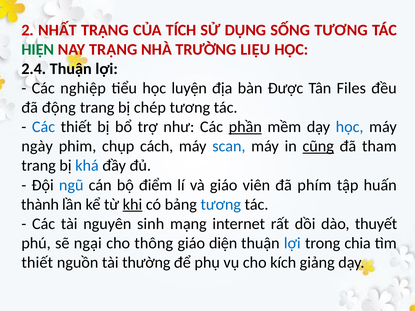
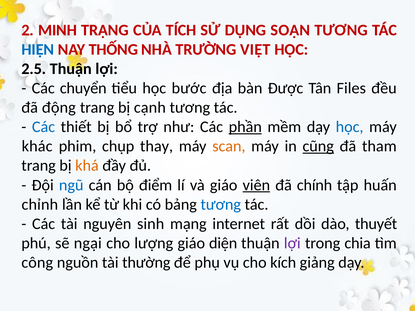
NHẤT: NHẤT -> MINH (58, 30)
SỐNG: SỐNG -> SOẠN (290, 30)
HIỆN colour: green -> blue (38, 50)
NAY TRẠNG: TRẠNG -> THỐNG (113, 50)
LIỆU: LIỆU -> VIỆT (255, 50)
2.4: 2.4 -> 2.5 (34, 69)
nghiệp: nghiệp -> chuyển (83, 88)
luyện: luyện -> bước (189, 88)
chép: chép -> cạnh (150, 108)
ngày: ngày -> khác (37, 146)
cách: cách -> thay (157, 146)
scan colour: blue -> orange (229, 146)
khá colour: blue -> orange (87, 166)
viên underline: none -> present (256, 185)
phím: phím -> chính (315, 185)
thành: thành -> chỉnh (40, 205)
khi underline: present -> none (132, 205)
thông: thông -> lượng (154, 243)
lợi colour: blue -> purple (292, 243)
thiết: thiết -> công (37, 263)
